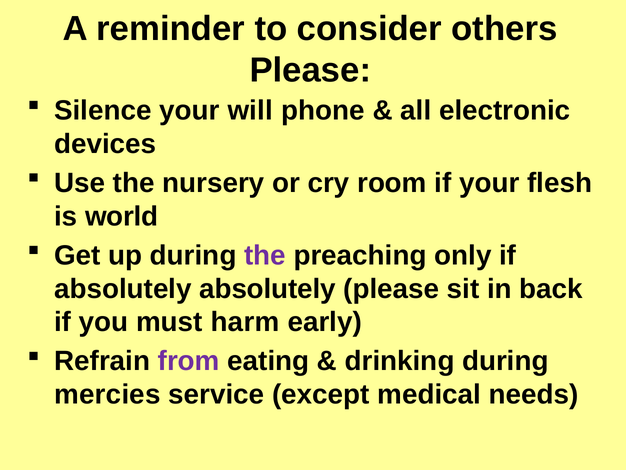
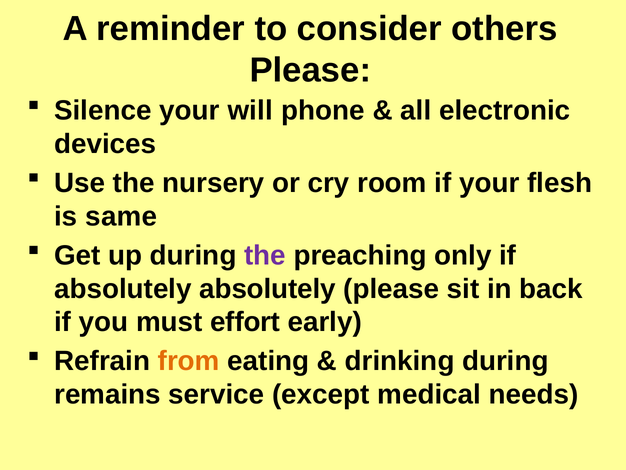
world: world -> same (121, 216)
harm: harm -> effort (245, 322)
from colour: purple -> orange (189, 361)
mercies: mercies -> remains (107, 394)
